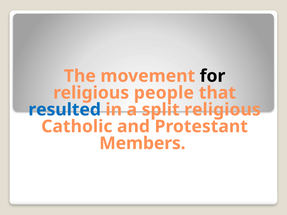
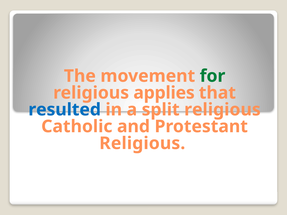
for colour: black -> green (213, 76)
people: people -> applies (164, 93)
Members: Members -> Religious (142, 143)
